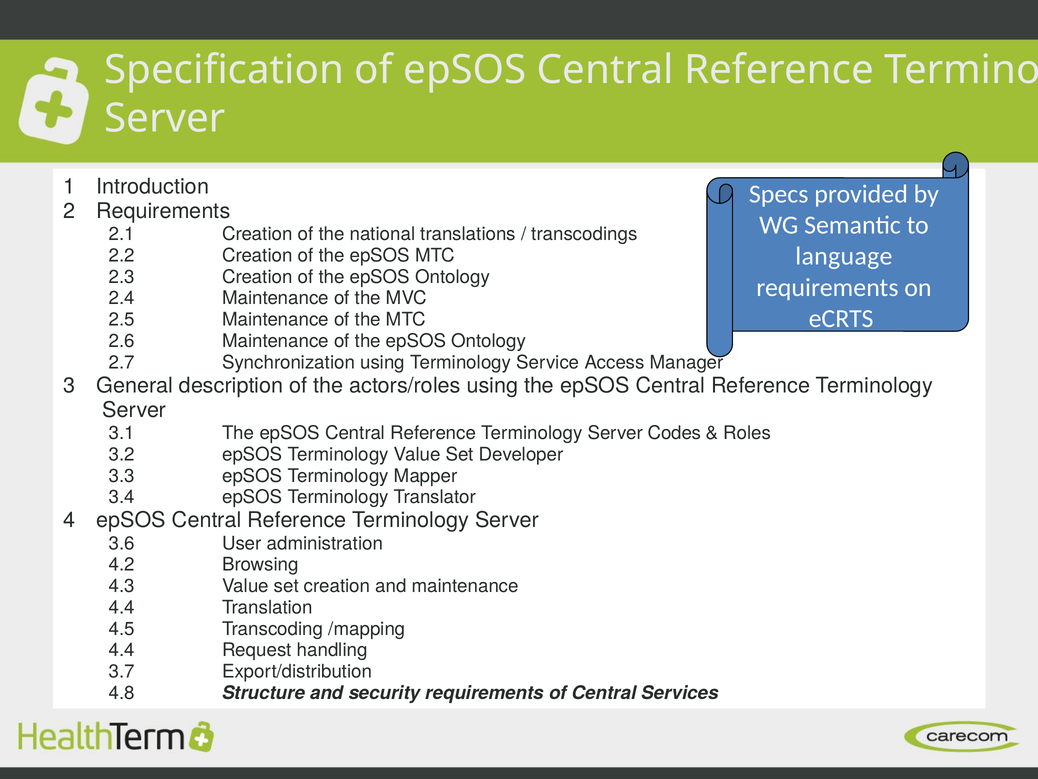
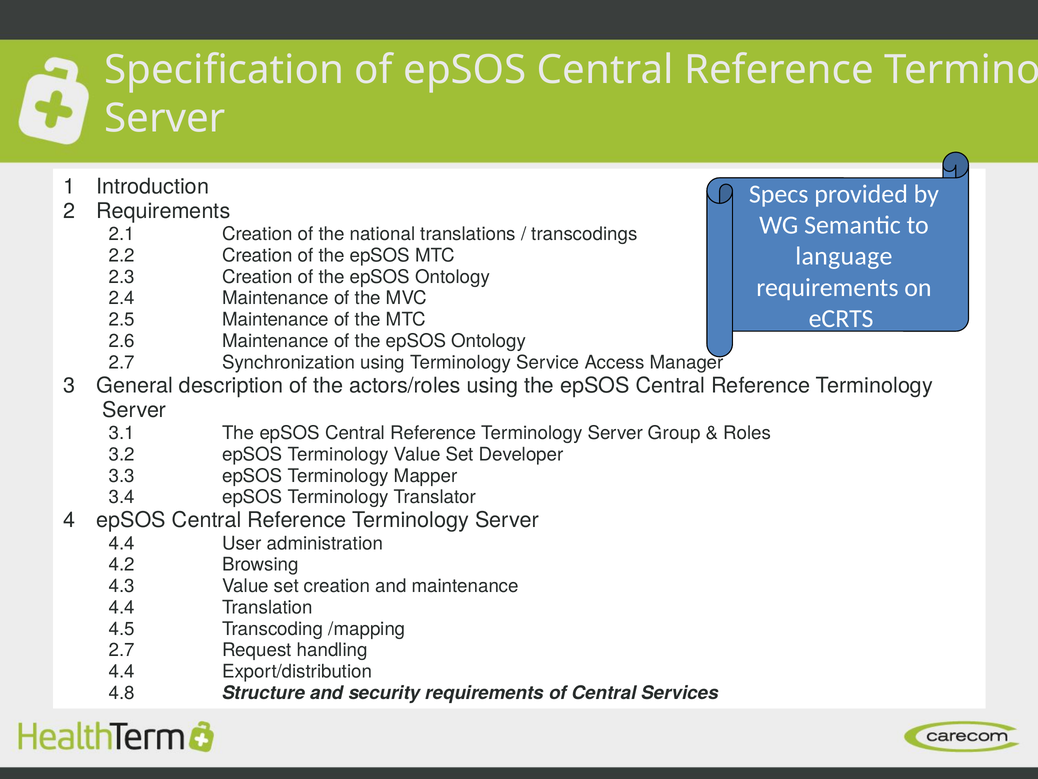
Codes: Codes -> Group (674, 433)
3.6: 3.6 -> 4.4 (122, 543)
4.4: 4.4 -> 2.7 (122, 650)
3.7: 3.7 -> 4.4 (122, 671)
